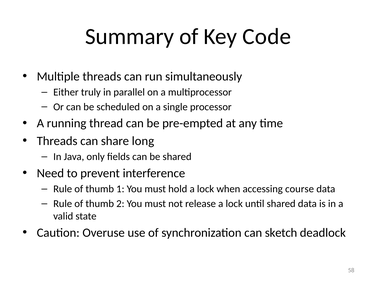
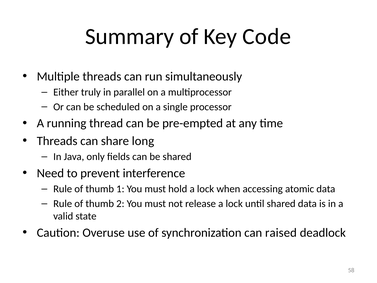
course: course -> atomic (300, 189)
sketch: sketch -> raised (281, 233)
